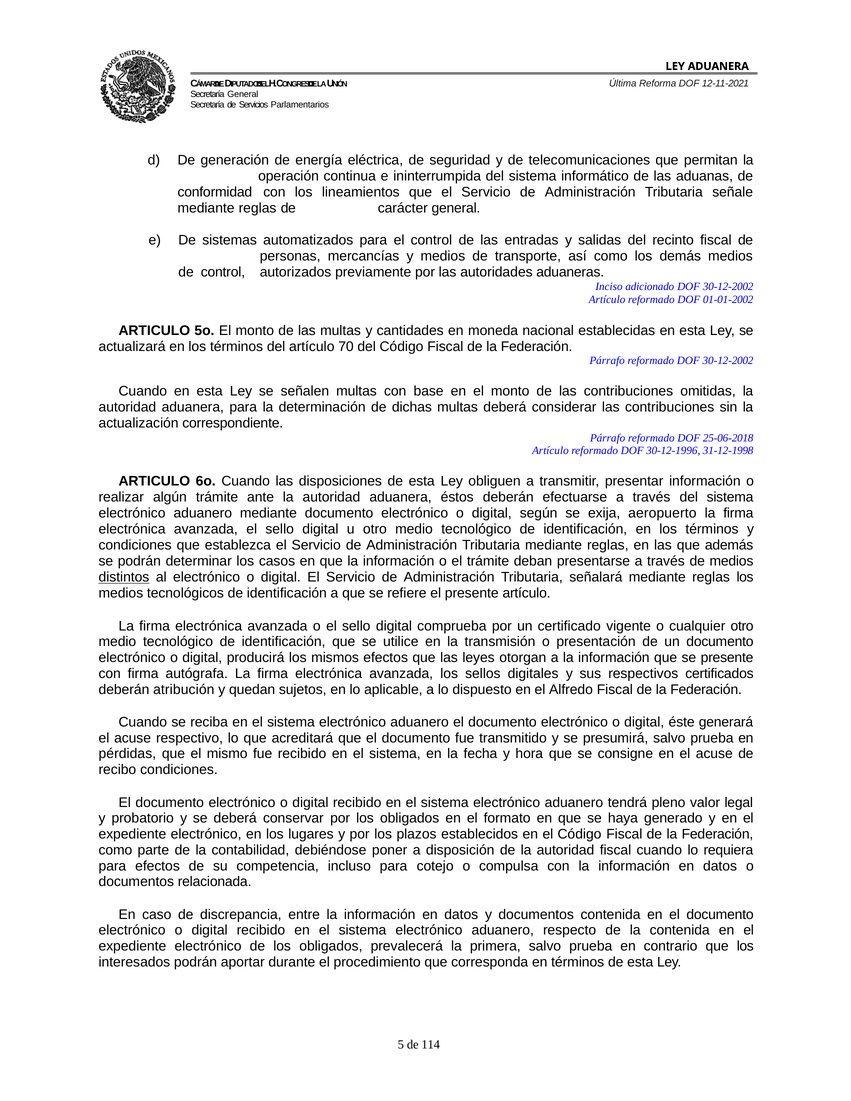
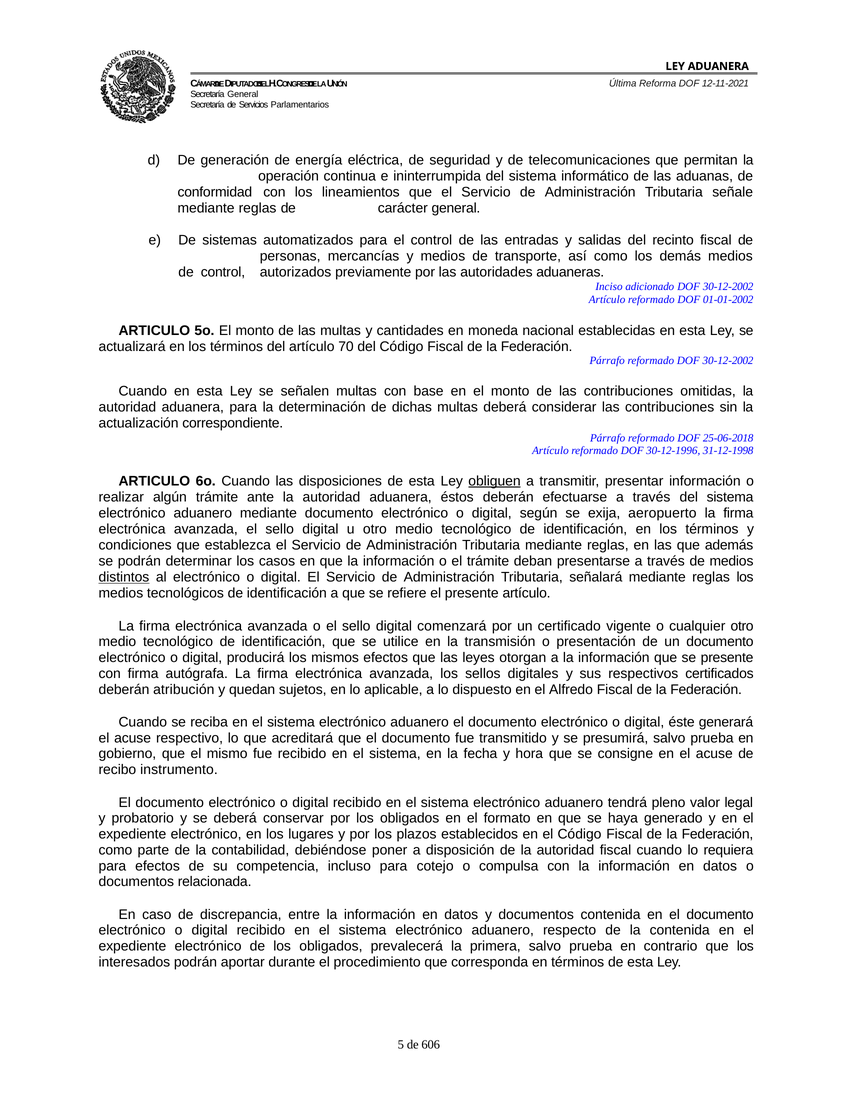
obliguen underline: none -> present (495, 481)
comprueba: comprueba -> comenzará (452, 626)
pérdidas: pérdidas -> gobierno (127, 754)
recibo condiciones: condiciones -> instrumento (179, 770)
114: 114 -> 606 (431, 1045)
